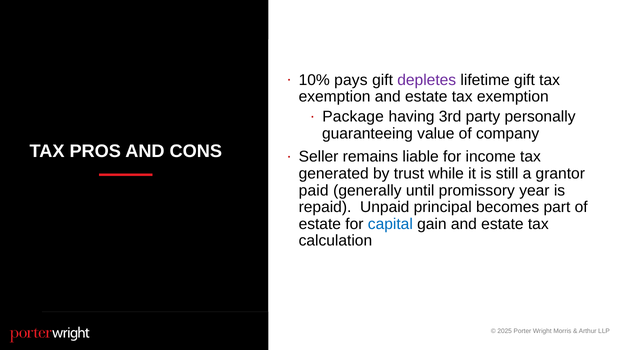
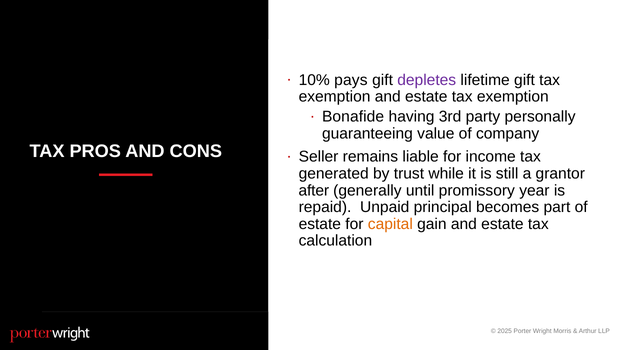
Package: Package -> Bonafide (353, 117)
paid: paid -> after (314, 191)
capital colour: blue -> orange (390, 224)
